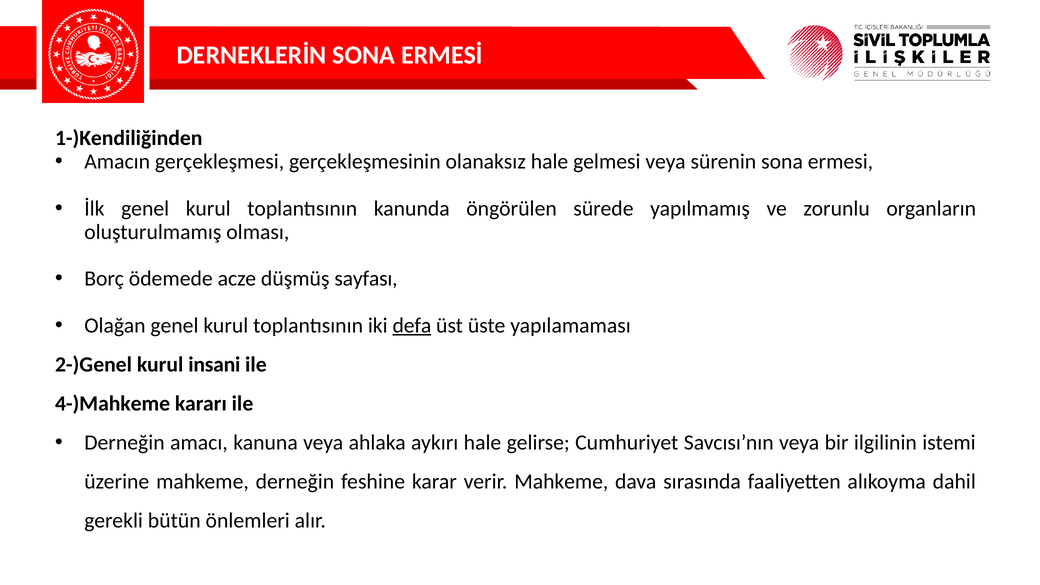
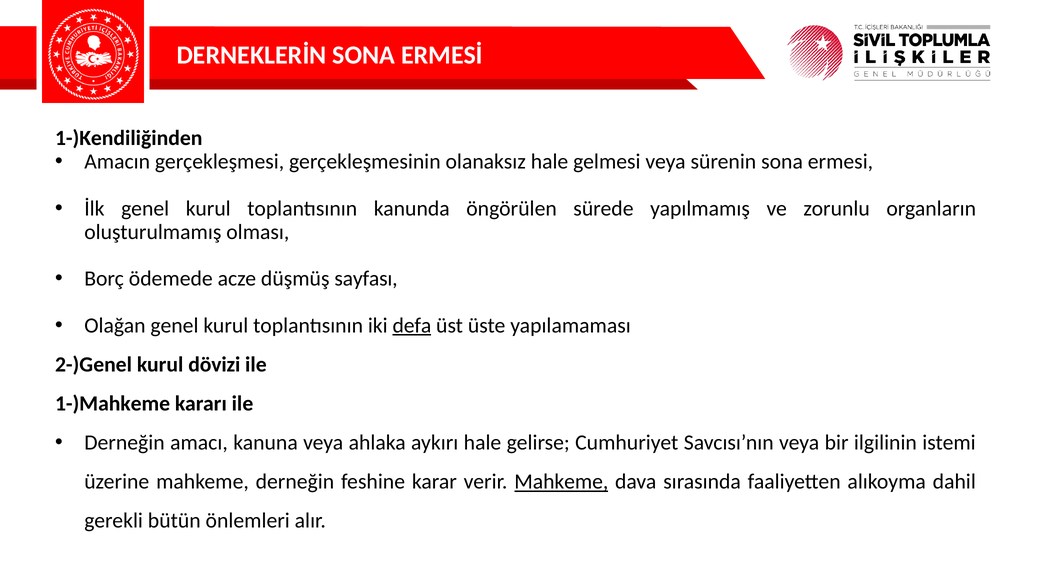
insani: insani -> dövizi (214, 365)
4-)Mahkeme: 4-)Mahkeme -> 1-)Mahkeme (113, 404)
Mahkeme underline: none -> present (561, 482)
